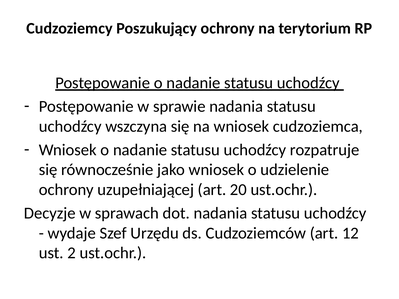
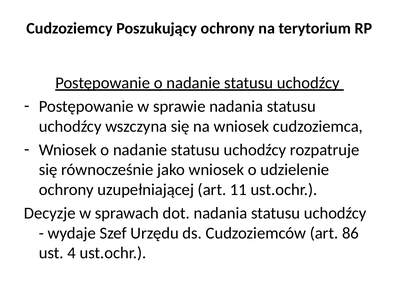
20: 20 -> 11 (238, 190)
12: 12 -> 86 (350, 233)
2: 2 -> 4 (72, 253)
